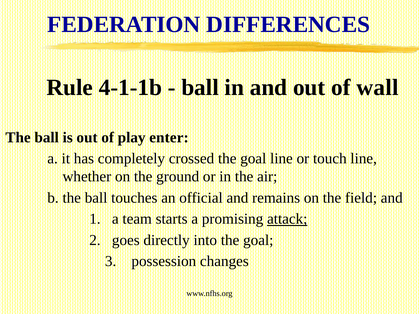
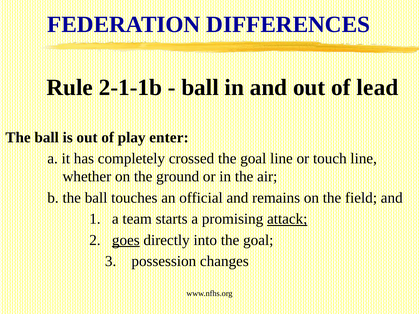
4-1-1b: 4-1-1b -> 2-1-1b (130, 87)
wall: wall -> lead (377, 87)
goes underline: none -> present (126, 240)
